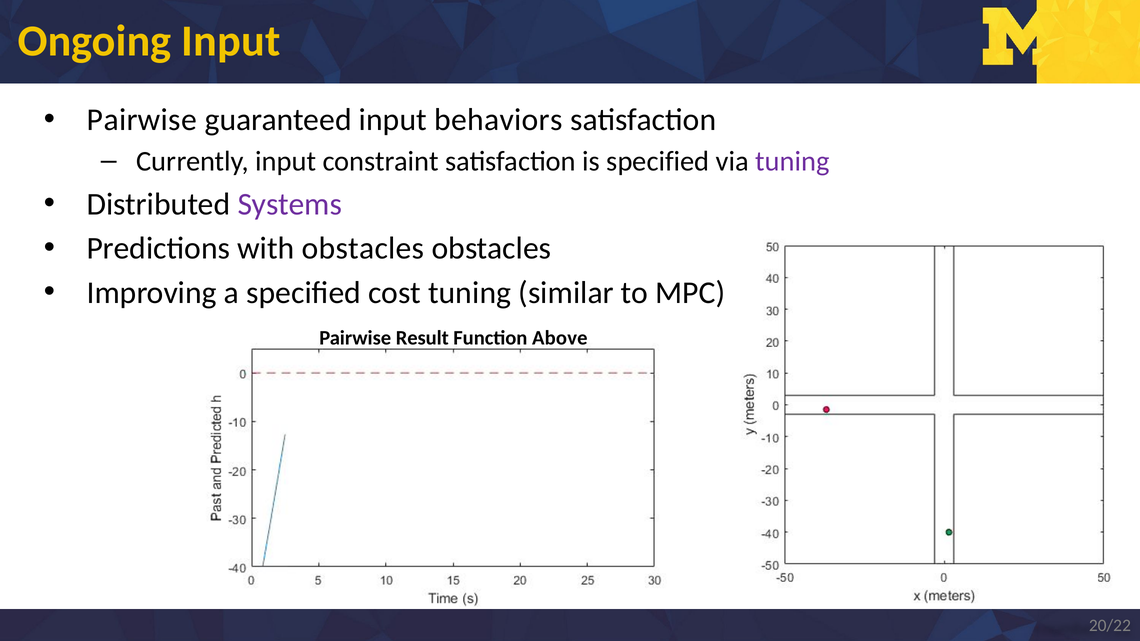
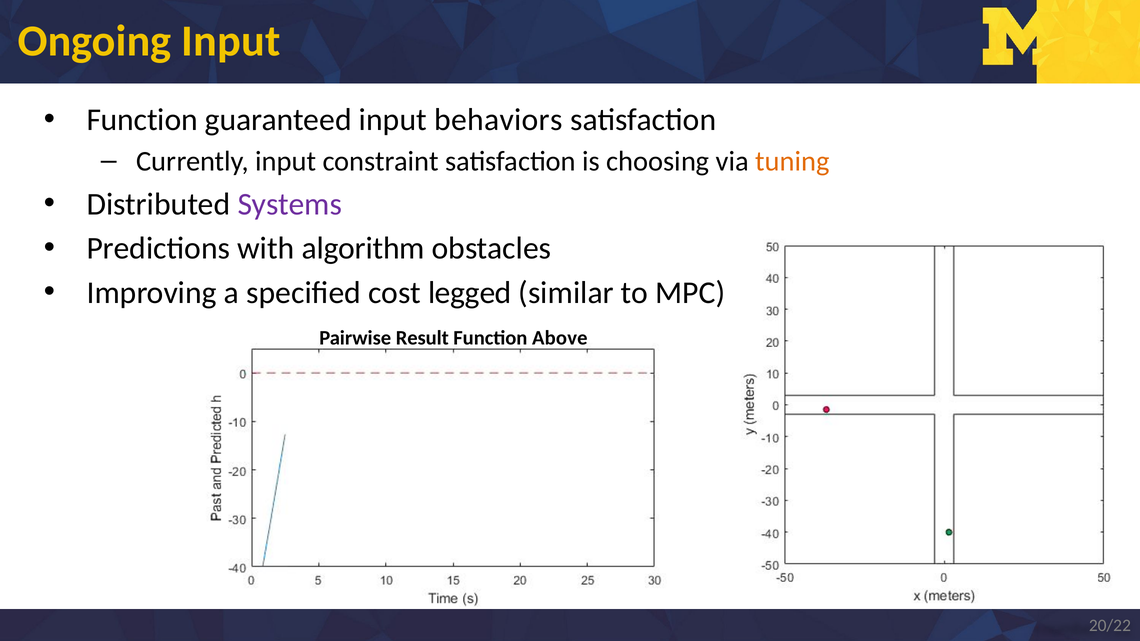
Pairwise: Pairwise -> Function (142, 120)
is specified: specified -> choosing (658, 162)
tuning colour: purple -> orange (792, 162)
with obstacles: obstacles -> algorithm (363, 249)
cost tuning: tuning -> legged (470, 293)
